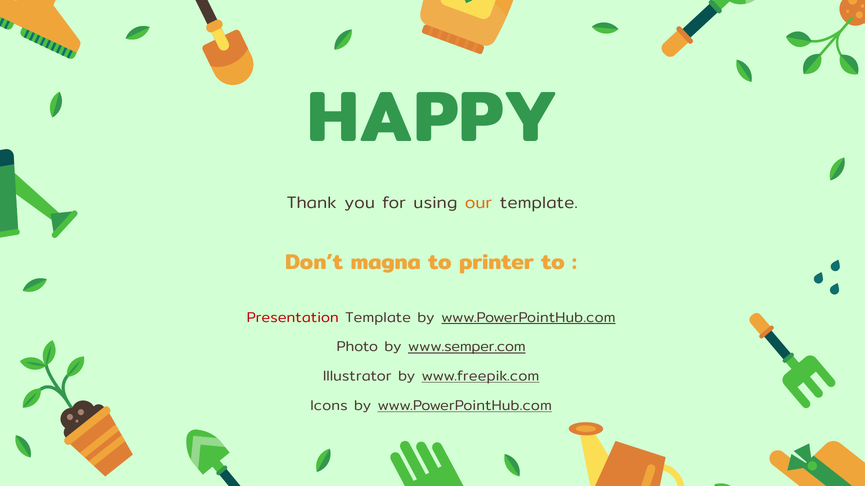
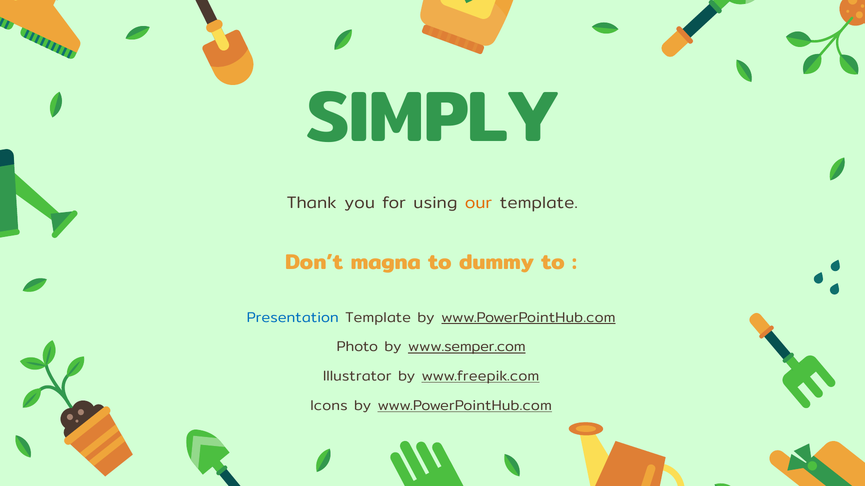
HAPPY: HAPPY -> SIMPLY (433, 117)
printer: printer -> dummy (496, 263)
Presentation colour: red -> blue (293, 318)
